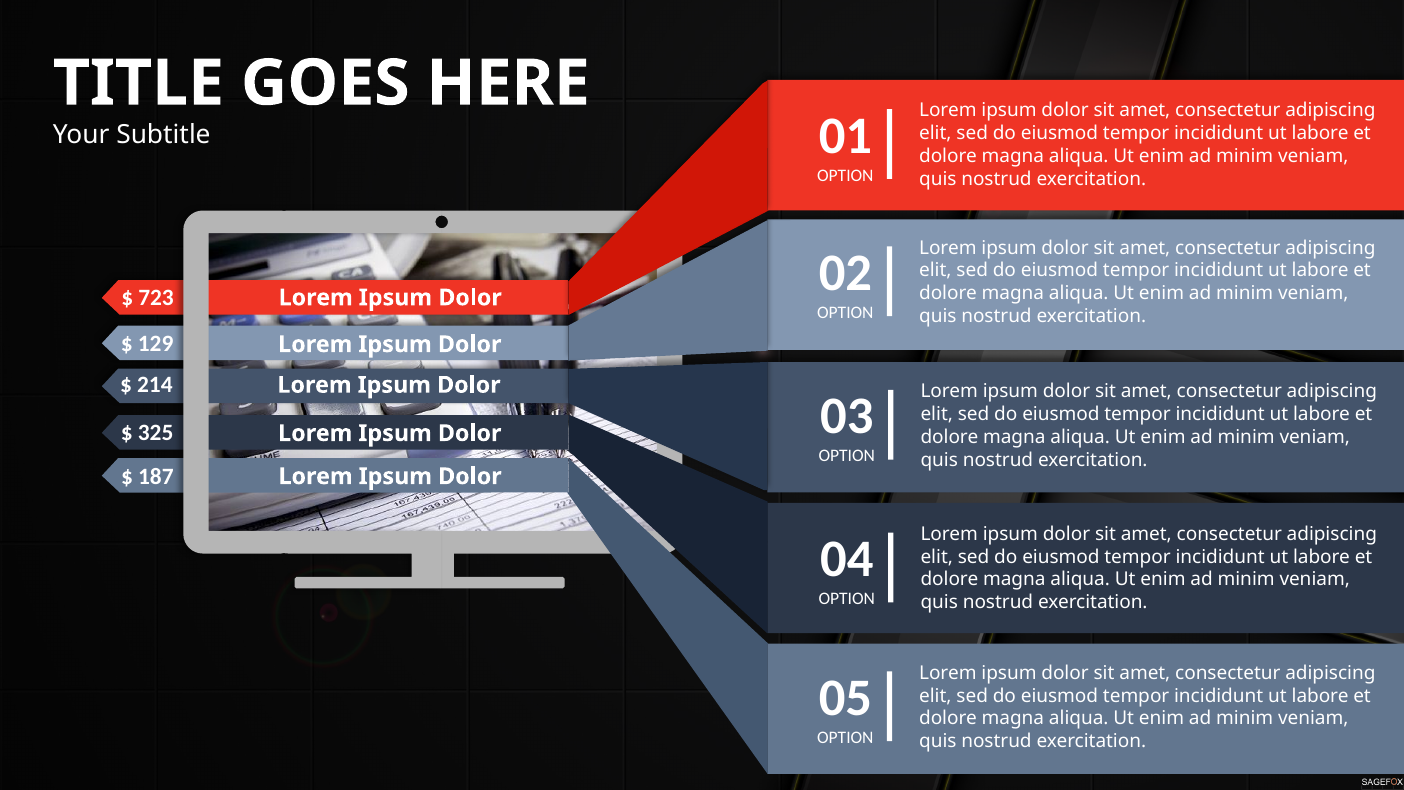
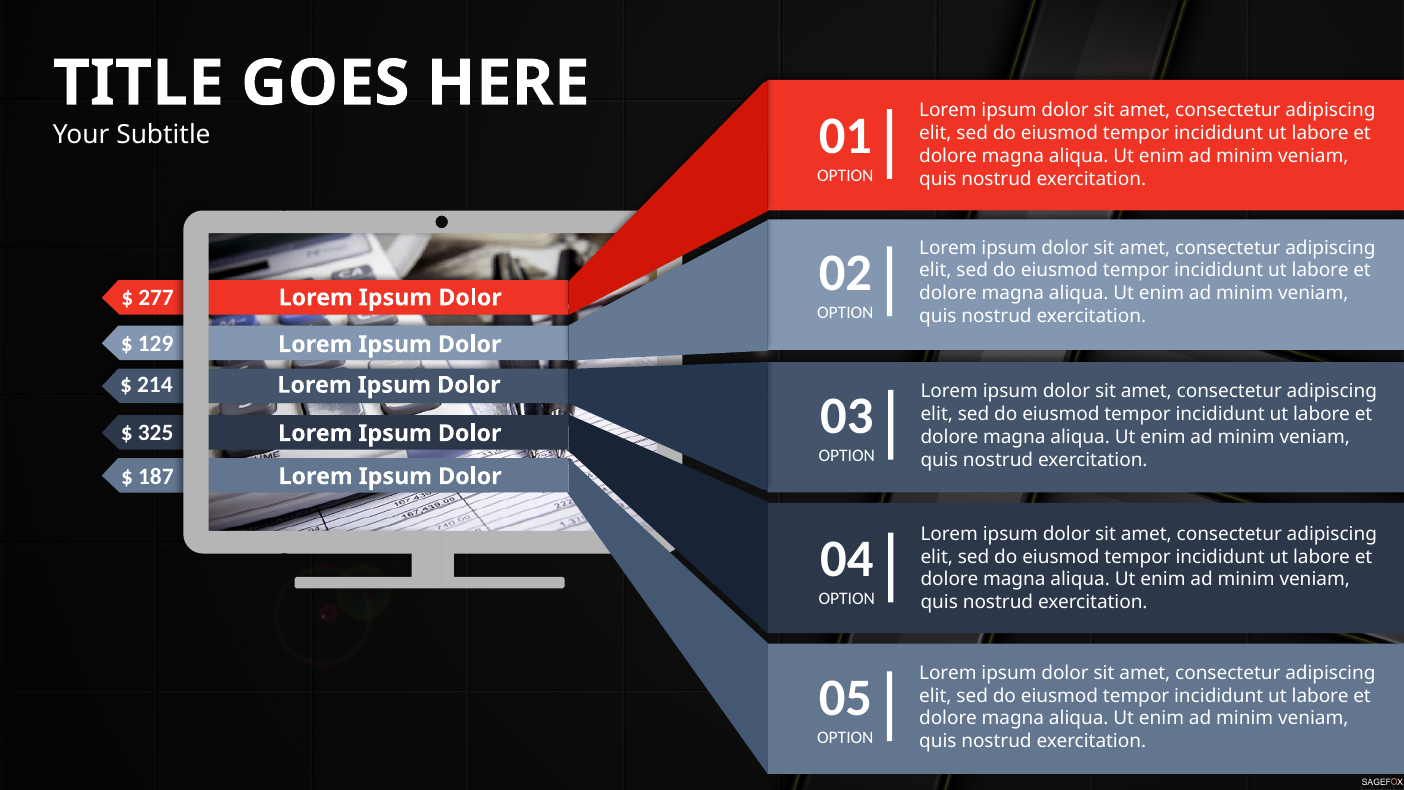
723: 723 -> 277 (156, 297)
